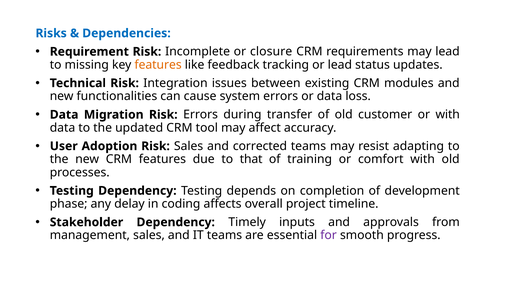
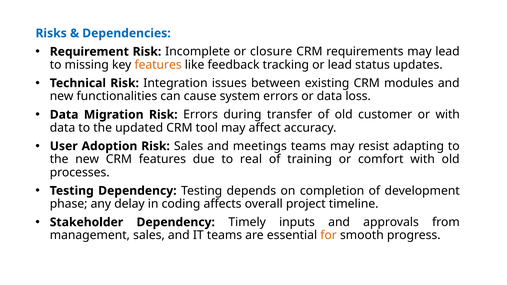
corrected: corrected -> meetings (260, 146)
that: that -> real (251, 159)
for colour: purple -> orange (329, 235)
